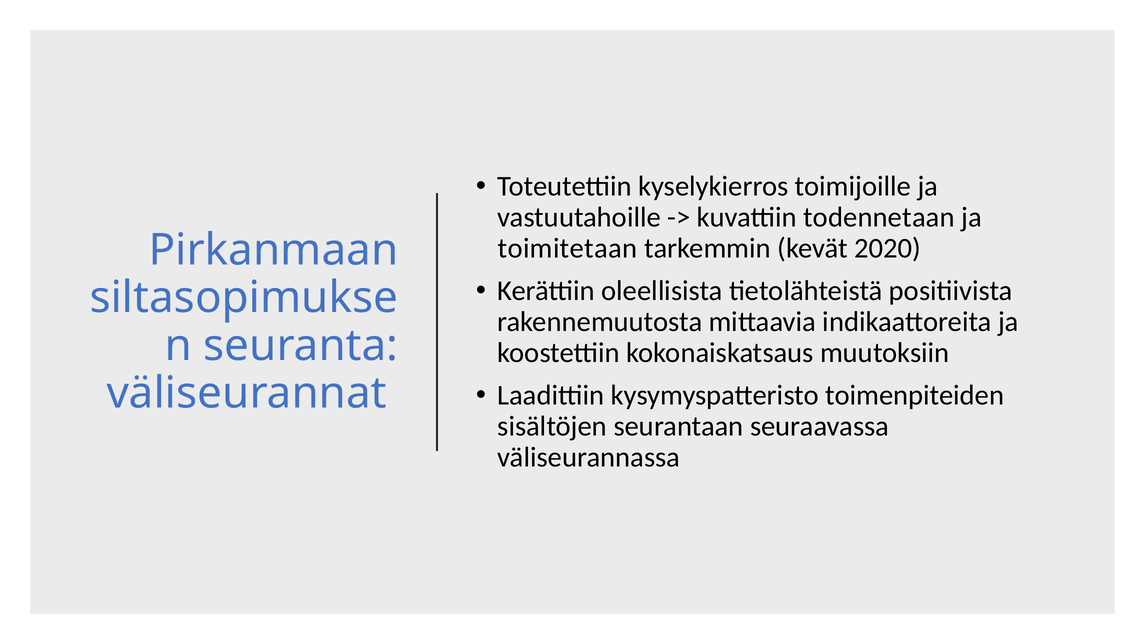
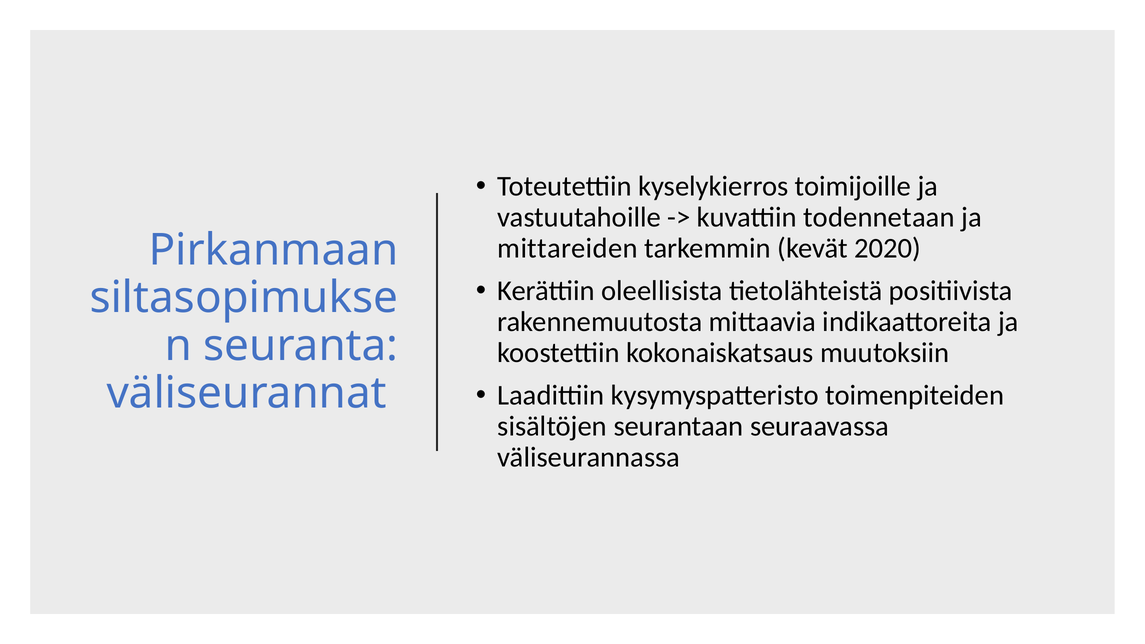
toimitetaan: toimitetaan -> mittareiden (567, 248)
